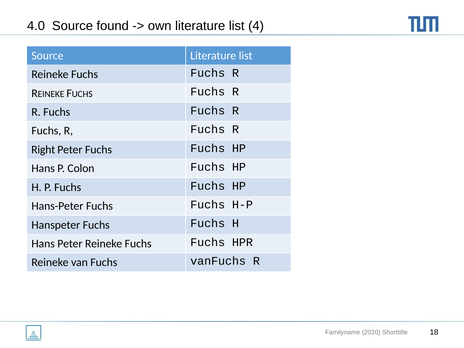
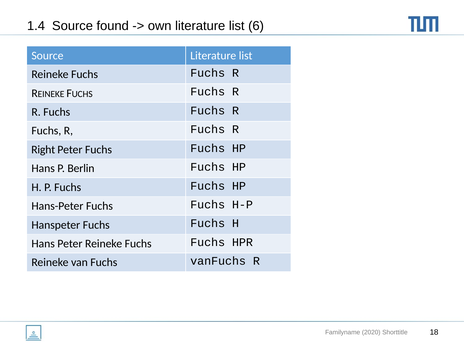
4.0: 4.0 -> 1.4 (36, 26)
4: 4 -> 6 (256, 26)
Colon: Colon -> Berlin (81, 168)
